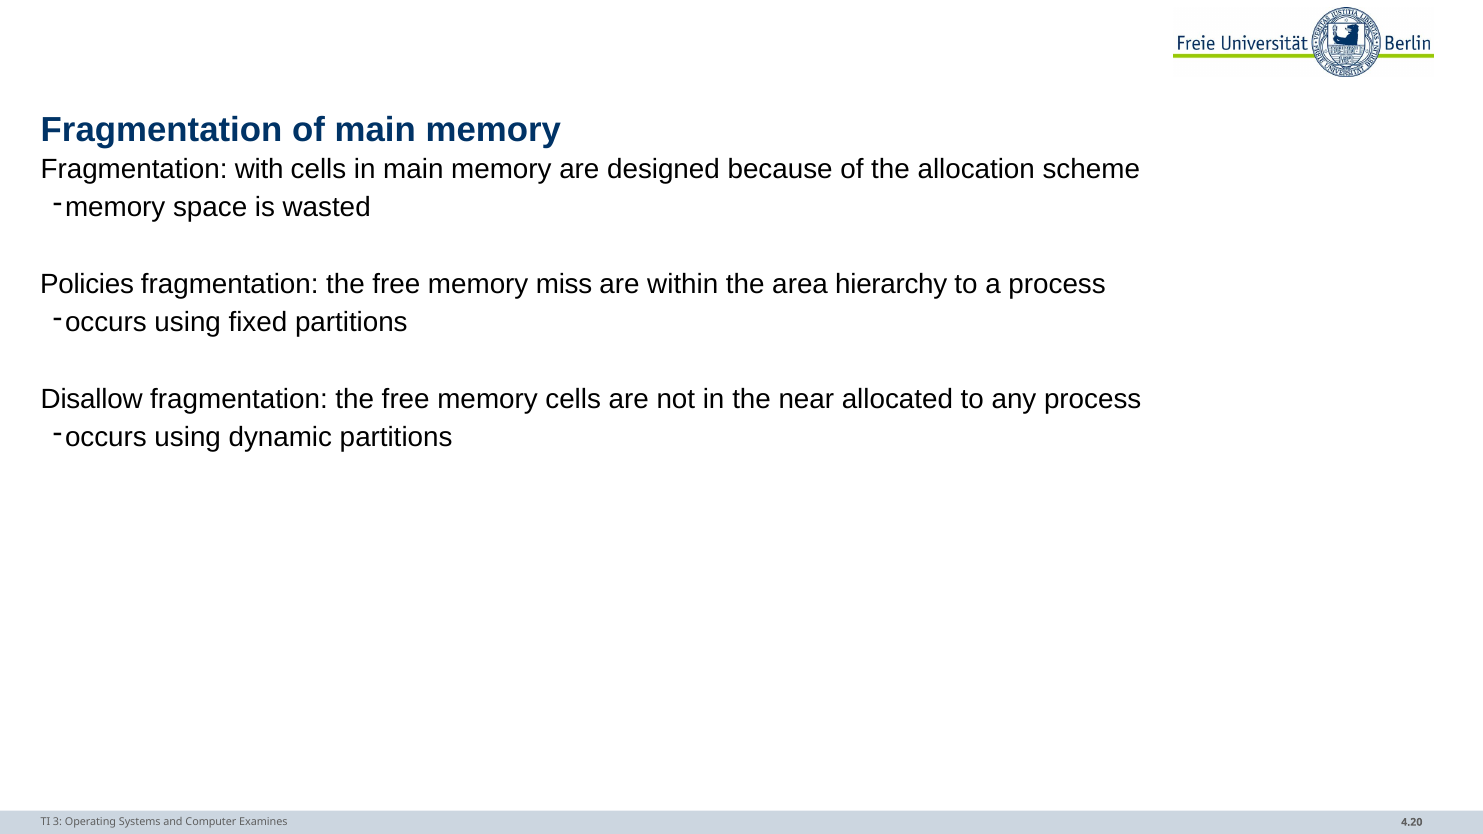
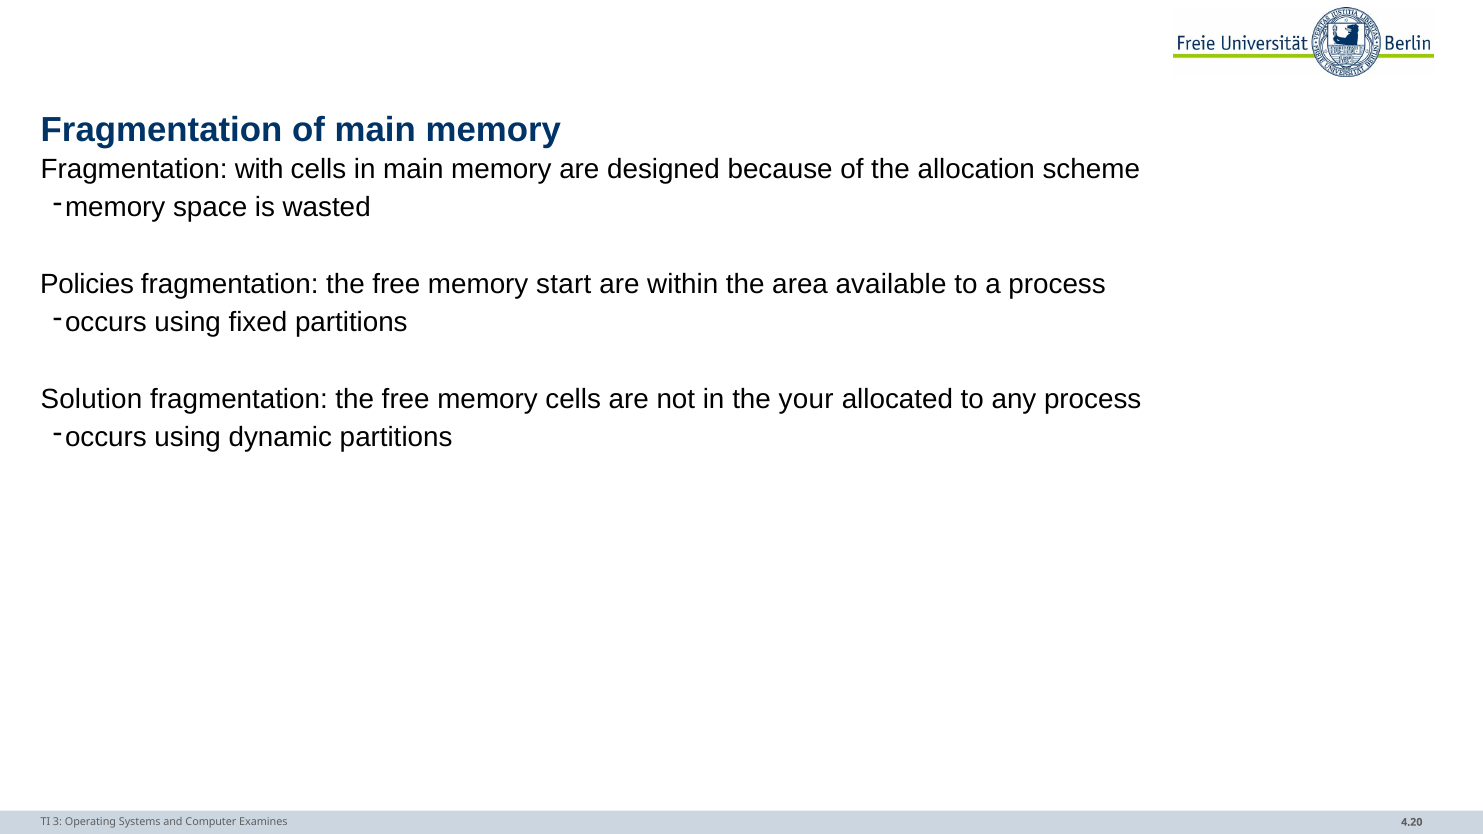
miss: miss -> start (564, 284)
hierarchy: hierarchy -> available (891, 284)
Disallow: Disallow -> Solution (91, 399)
near: near -> your (806, 399)
